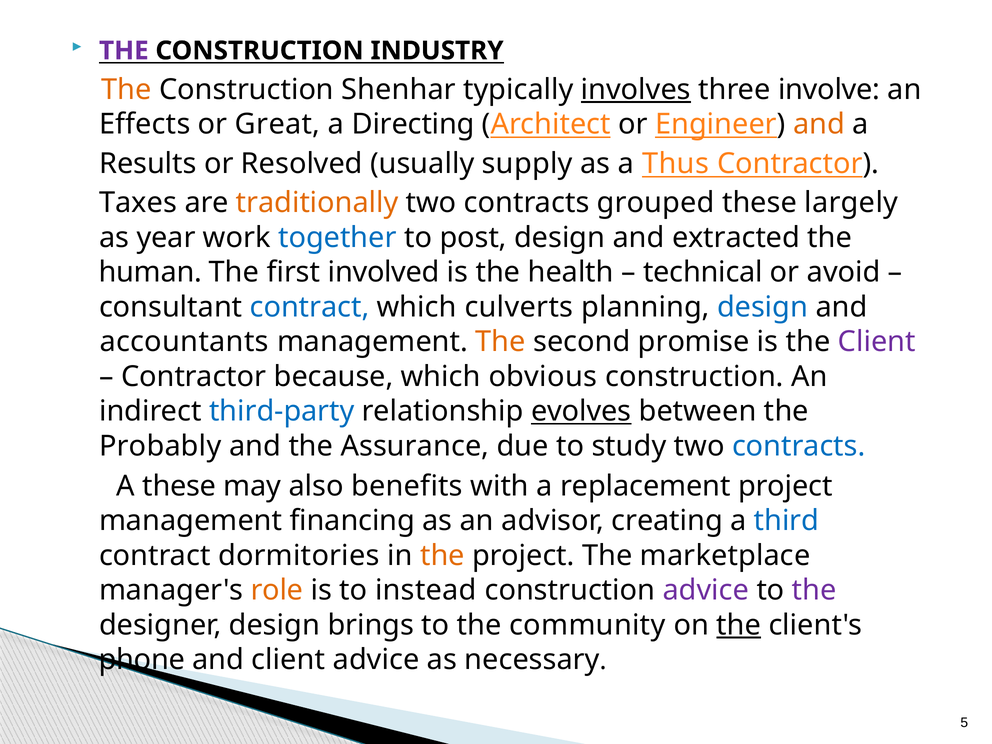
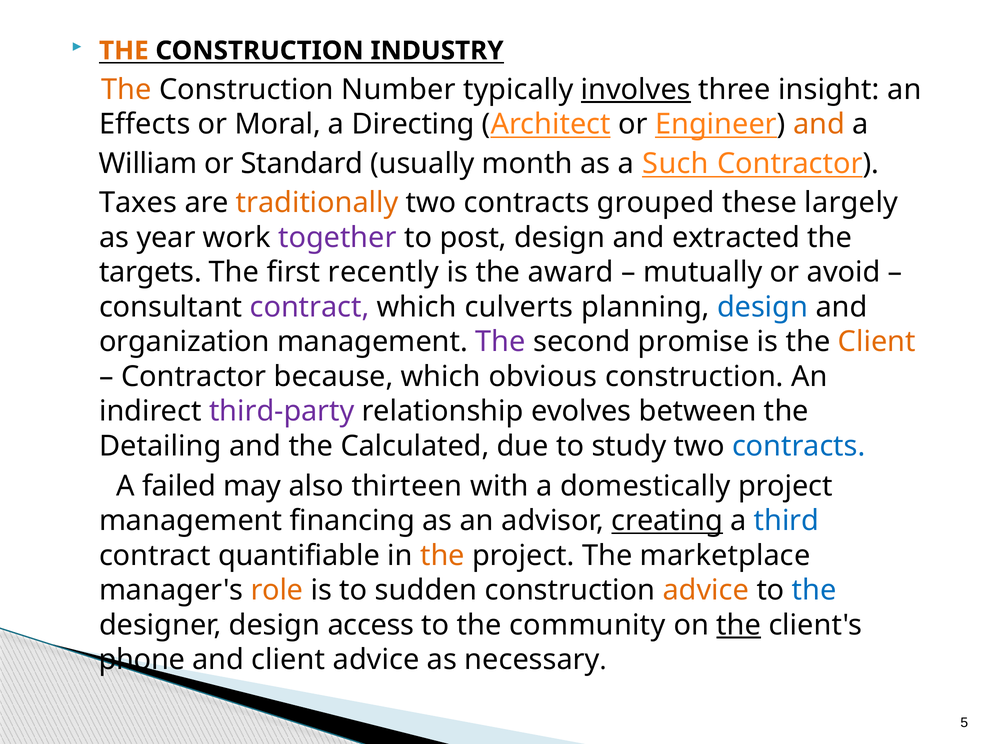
THE colour: purple -> orange (124, 51)
Shenhar: Shenhar -> Number (398, 89)
involve: involve -> insight (829, 89)
Great: Great -> Moral (278, 124)
Results: Results -> William (148, 164)
Resolved: Resolved -> Standard (302, 164)
supply: supply -> month (527, 164)
Thus: Thus -> Such (676, 164)
together colour: blue -> purple (337, 238)
human: human -> targets (150, 272)
involved: involved -> recently (383, 272)
health: health -> award (571, 272)
technical: technical -> mutually (703, 272)
contract colour: blue -> purple (310, 307)
accountants: accountants -> organization (184, 342)
The colour: orange -> purple (501, 342)
Client colour: purple -> orange (877, 342)
third-party colour: blue -> purple (282, 411)
evolves underline: present -> none (581, 411)
Probably: Probably -> Detailing (160, 446)
Assurance: Assurance -> Calculated (415, 446)
A these: these -> failed (179, 486)
benefits: benefits -> thirteen (407, 486)
replacement: replacement -> domestically (645, 486)
creating underline: none -> present (667, 521)
dormitories: dormitories -> quantifiable (299, 556)
instead: instead -> sudden (426, 590)
advice colour: purple -> orange (706, 590)
the colour: purple -> blue (814, 590)
brings: brings -> access (371, 625)
